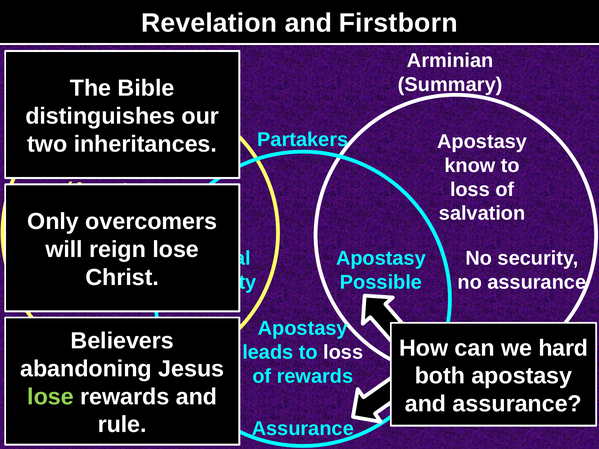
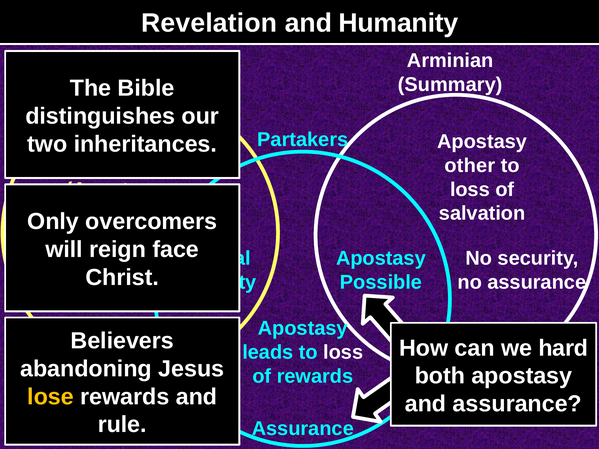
Firstborn: Firstborn -> Humanity (398, 23)
know: know -> other (470, 166)
lose: lose -> face (176, 250)
lose colour: light green -> yellow (51, 397)
